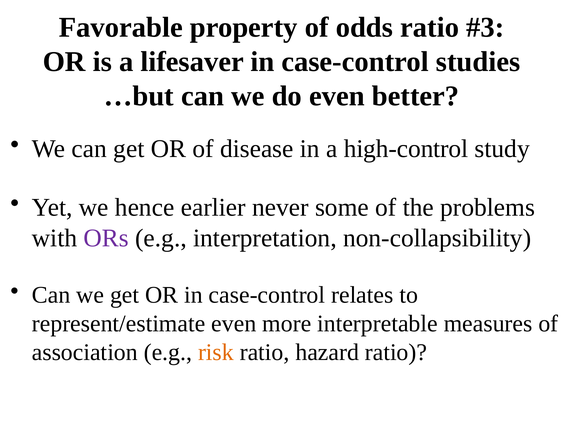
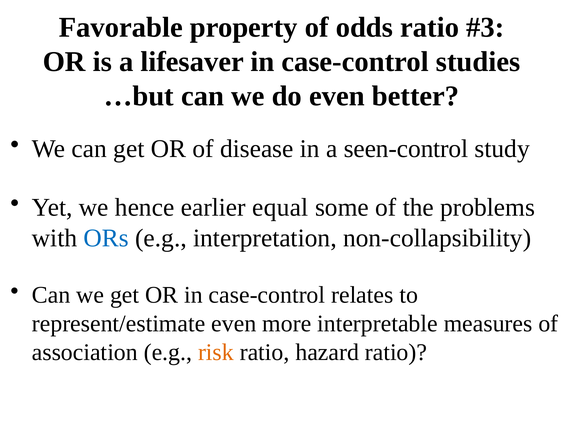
high-control: high-control -> seen-control (406, 149)
never: never -> equal (280, 207)
ORs colour: purple -> blue (106, 238)
